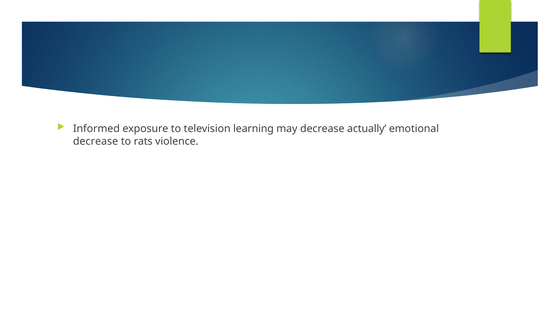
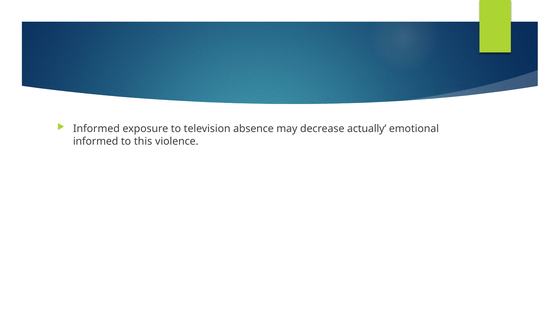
learning: learning -> absence (253, 129)
decrease: decrease -> informed (96, 141)
rats: rats -> this (143, 141)
